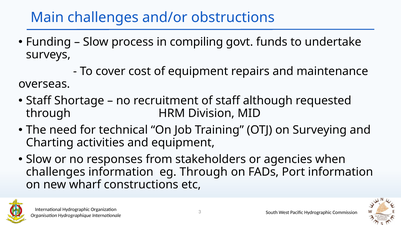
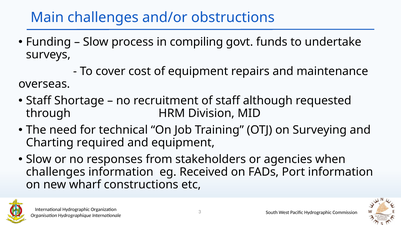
activities: activities -> required (100, 143)
eg Through: Through -> Received (204, 172)
